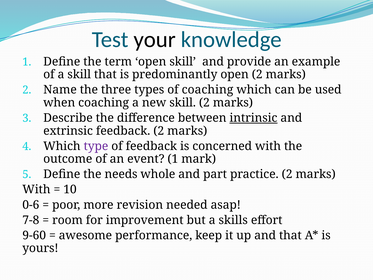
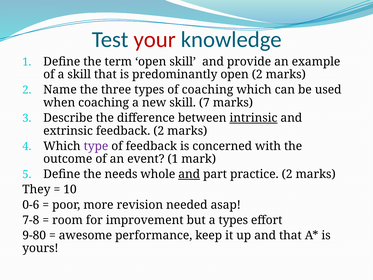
your colour: black -> red (155, 39)
skill 2: 2 -> 7 (204, 103)
and underline: none -> present (189, 174)
With: With -> They (36, 189)
a skills: skills -> types (233, 220)
9-60: 9-60 -> 9-80 (34, 235)
